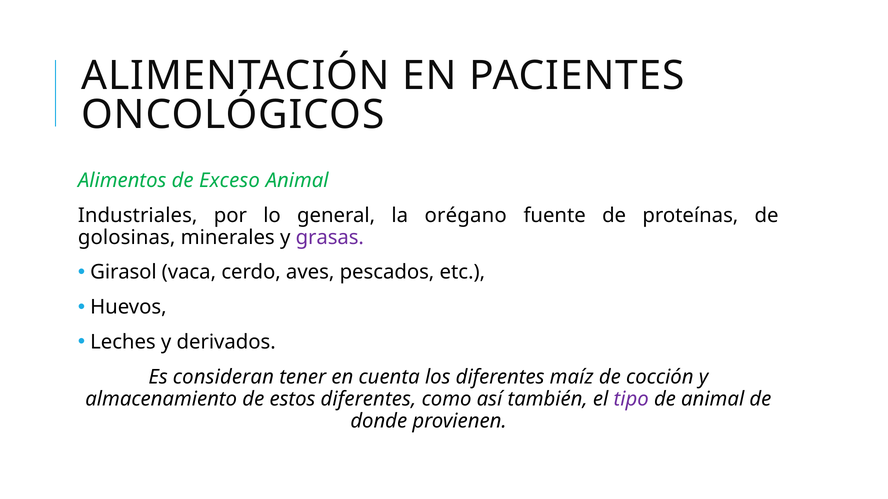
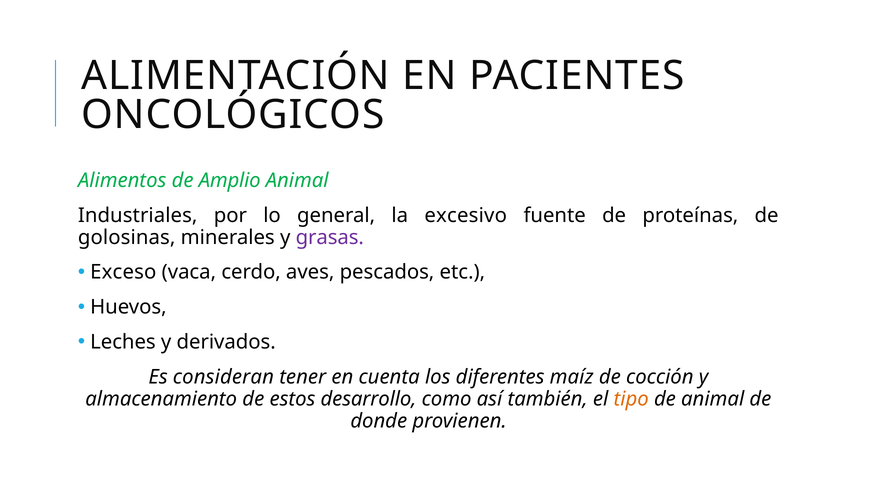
Exceso: Exceso -> Amplio (230, 181)
orégano: orégano -> excesivo (466, 216)
Girasol: Girasol -> Exceso (123, 273)
estos diferentes: diferentes -> desarrollo (369, 399)
tipo colour: purple -> orange (631, 399)
